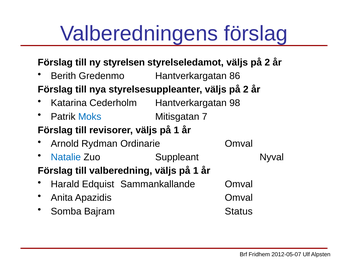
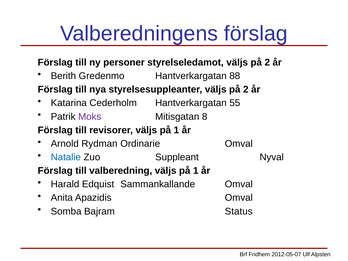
styrelsen: styrelsen -> personer (124, 62)
86: 86 -> 88 (235, 76)
98: 98 -> 55 (235, 103)
Moks colour: blue -> purple (90, 117)
7: 7 -> 8 (205, 117)
